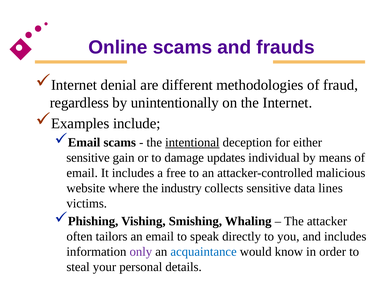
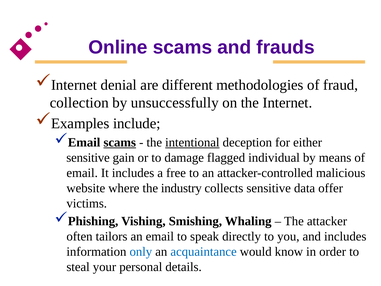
regardless: regardless -> collection (79, 103)
unintentionally: unintentionally -> unsuccessfully (175, 103)
scams underline: none -> present (120, 142)
updates: updates -> flagged (226, 157)
lines: lines -> offer (331, 188)
only colour: purple -> blue (141, 251)
